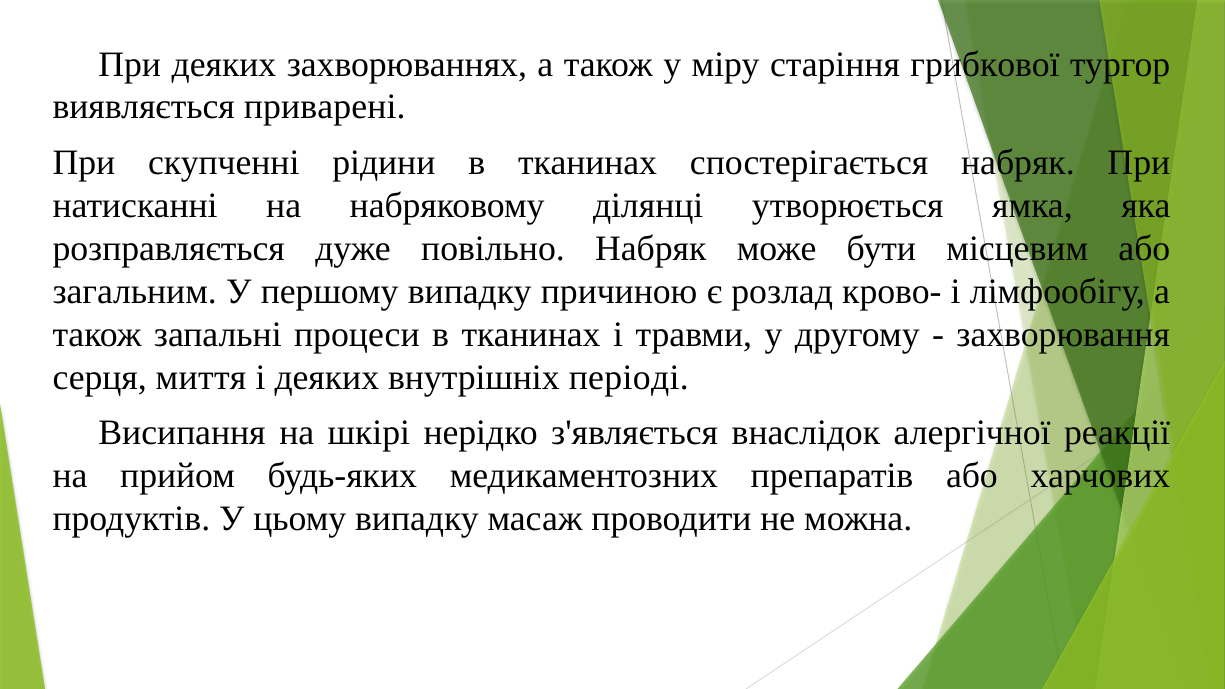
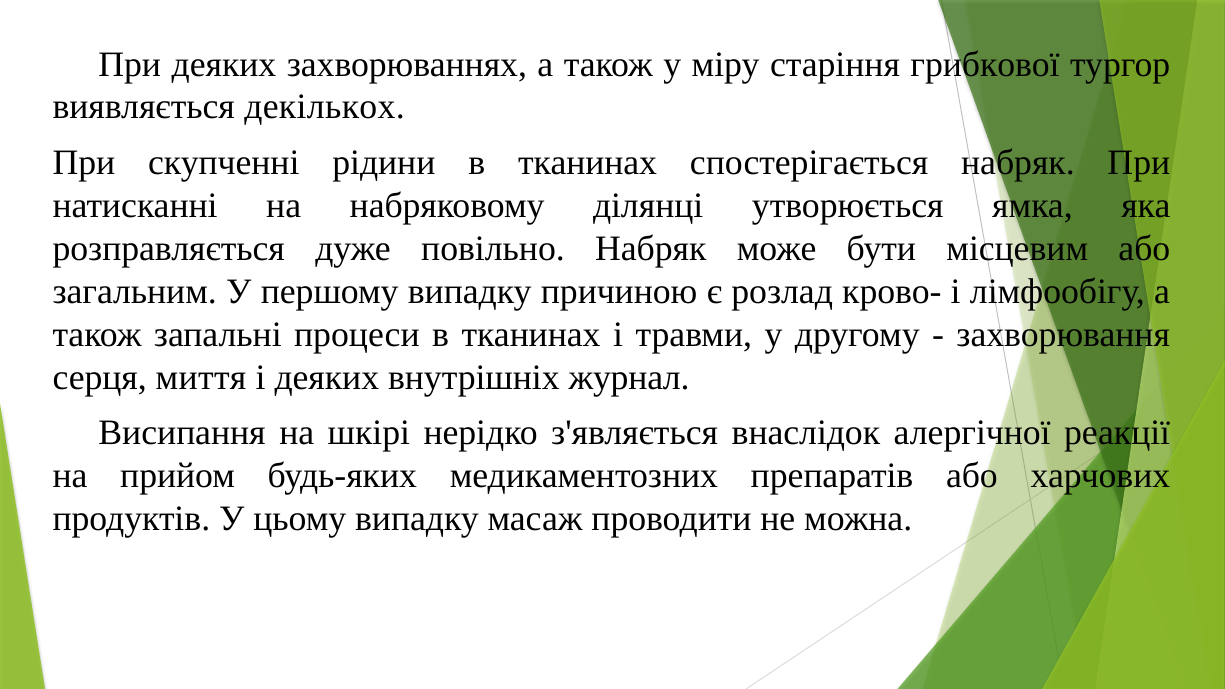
приварені: приварені -> декількох (325, 107)
періоді: періоді -> журнал (629, 377)
